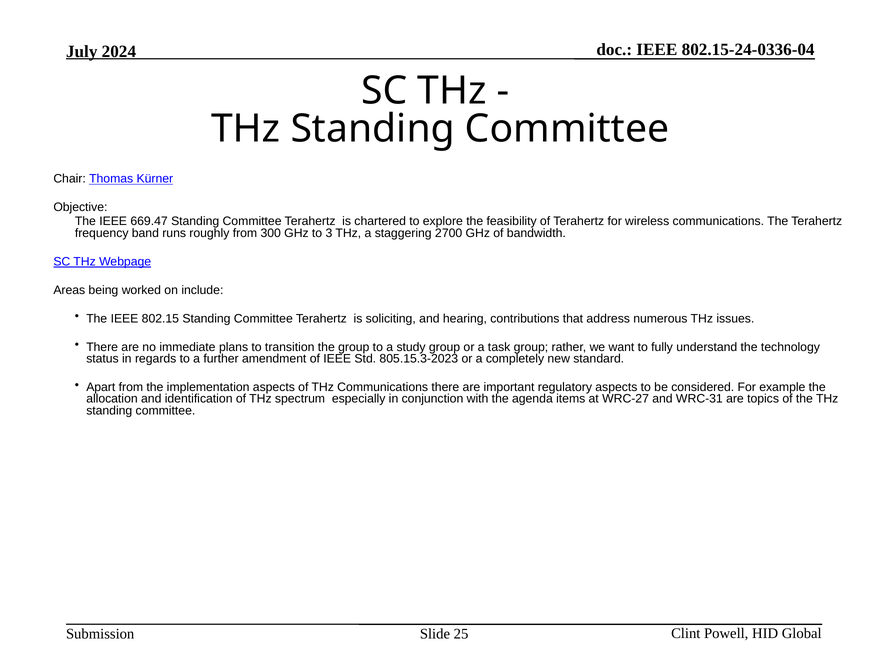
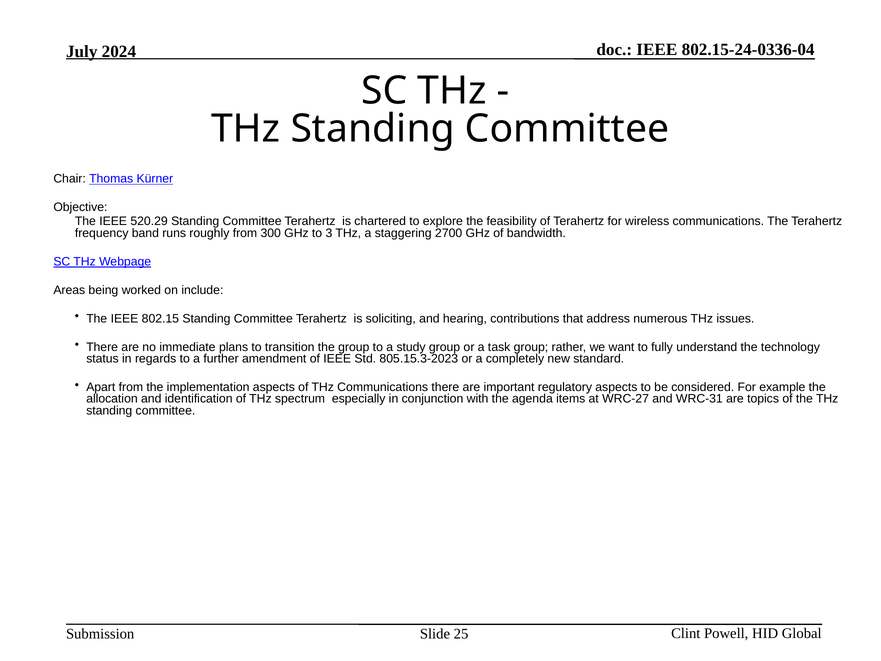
669.47: 669.47 -> 520.29 (149, 221)
